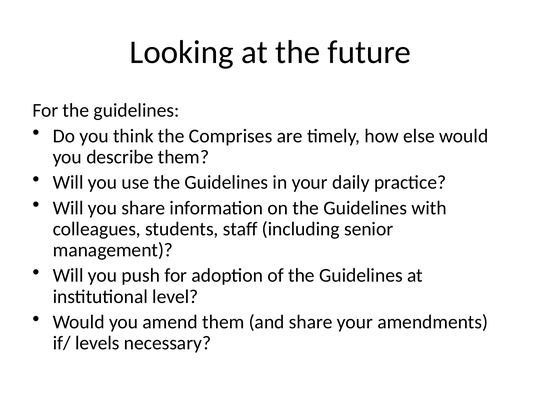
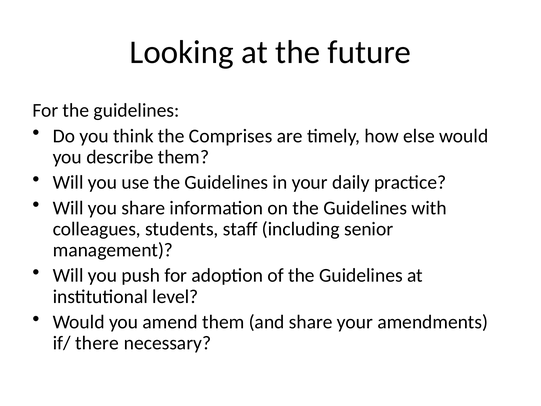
levels: levels -> there (97, 343)
